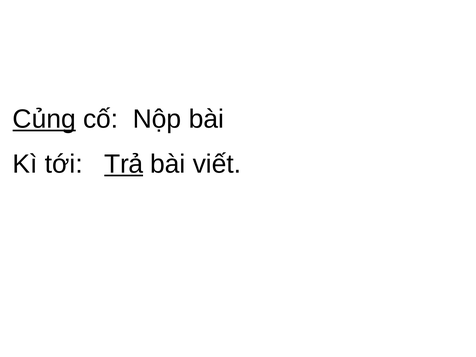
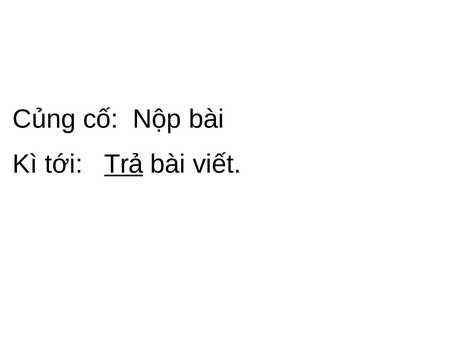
Củng underline: present -> none (44, 119)
